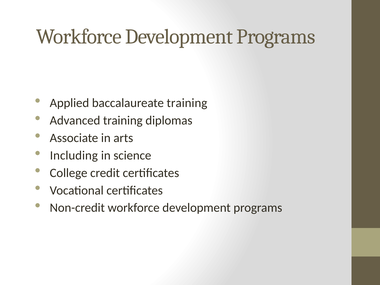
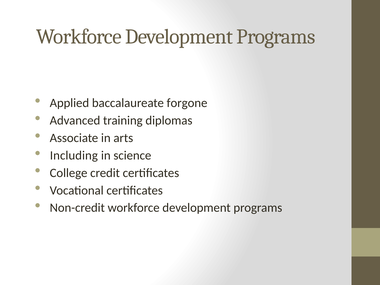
baccalaureate training: training -> forgone (187, 103)
